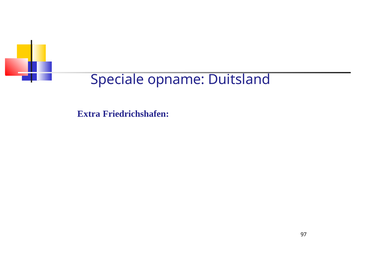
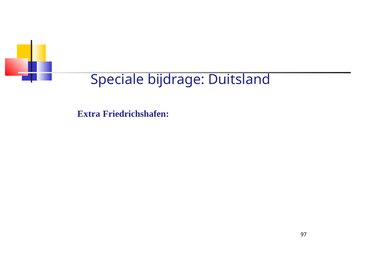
opname: opname -> bijdrage (176, 80)
